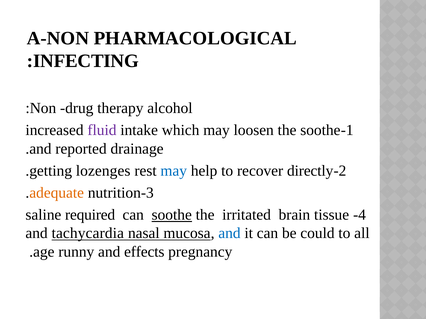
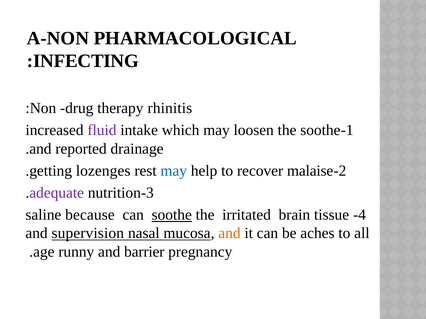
alcohol: alcohol -> rhinitis (170, 108)
directly: directly -> malaise (310, 171)
adequate colour: orange -> purple (57, 193)
required: required -> because (90, 215)
tachycardia: tachycardia -> supervision (88, 234)
and colour: blue -> orange (229, 234)
could: could -> aches (317, 234)
effects: effects -> barrier (144, 252)
